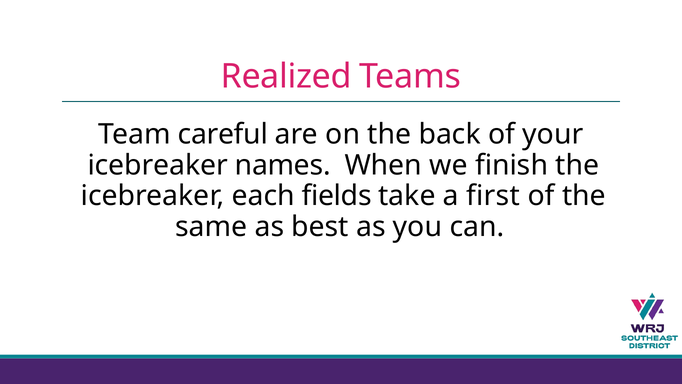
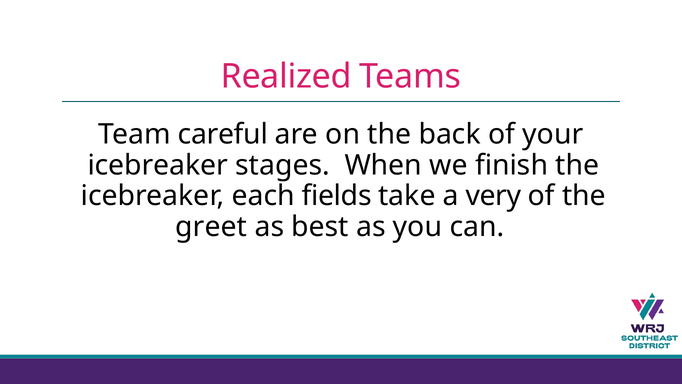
names: names -> stages (283, 165)
first: first -> very (493, 196)
same: same -> greet (211, 226)
